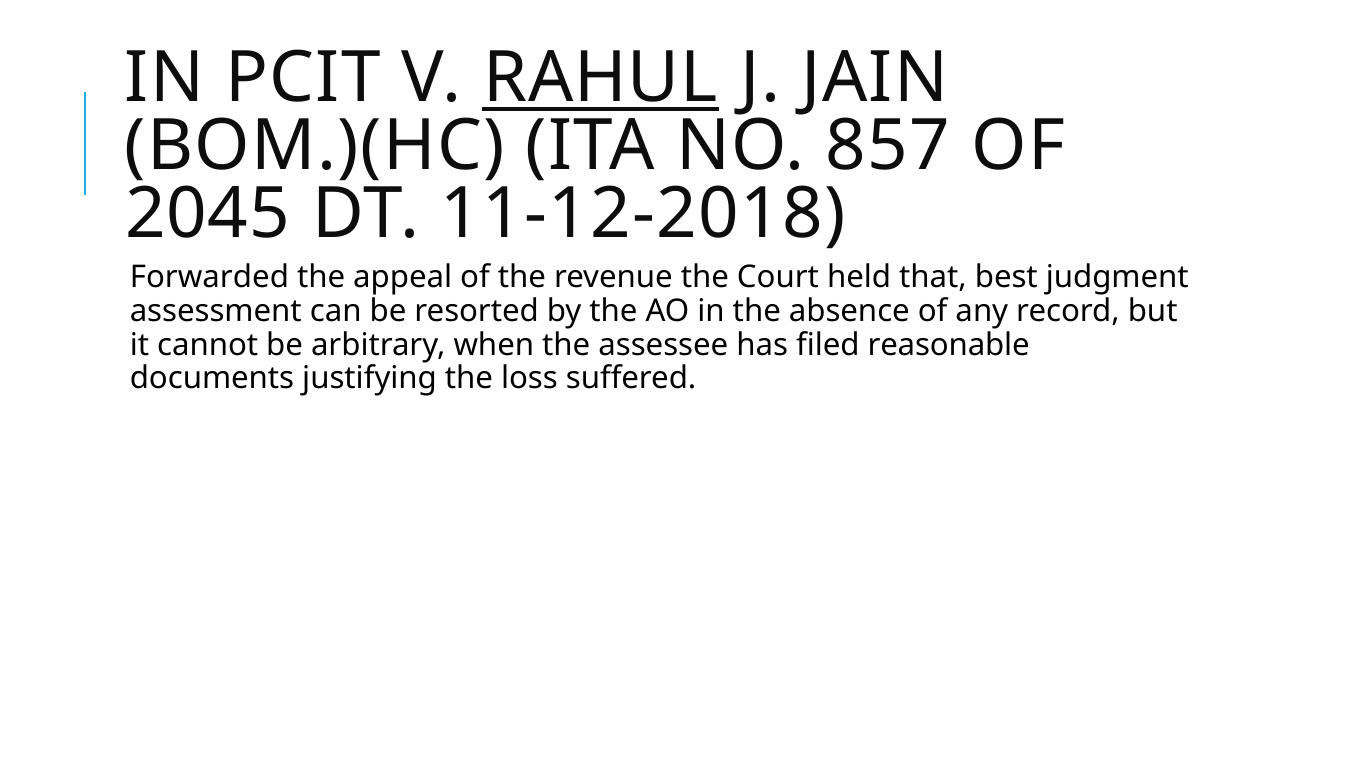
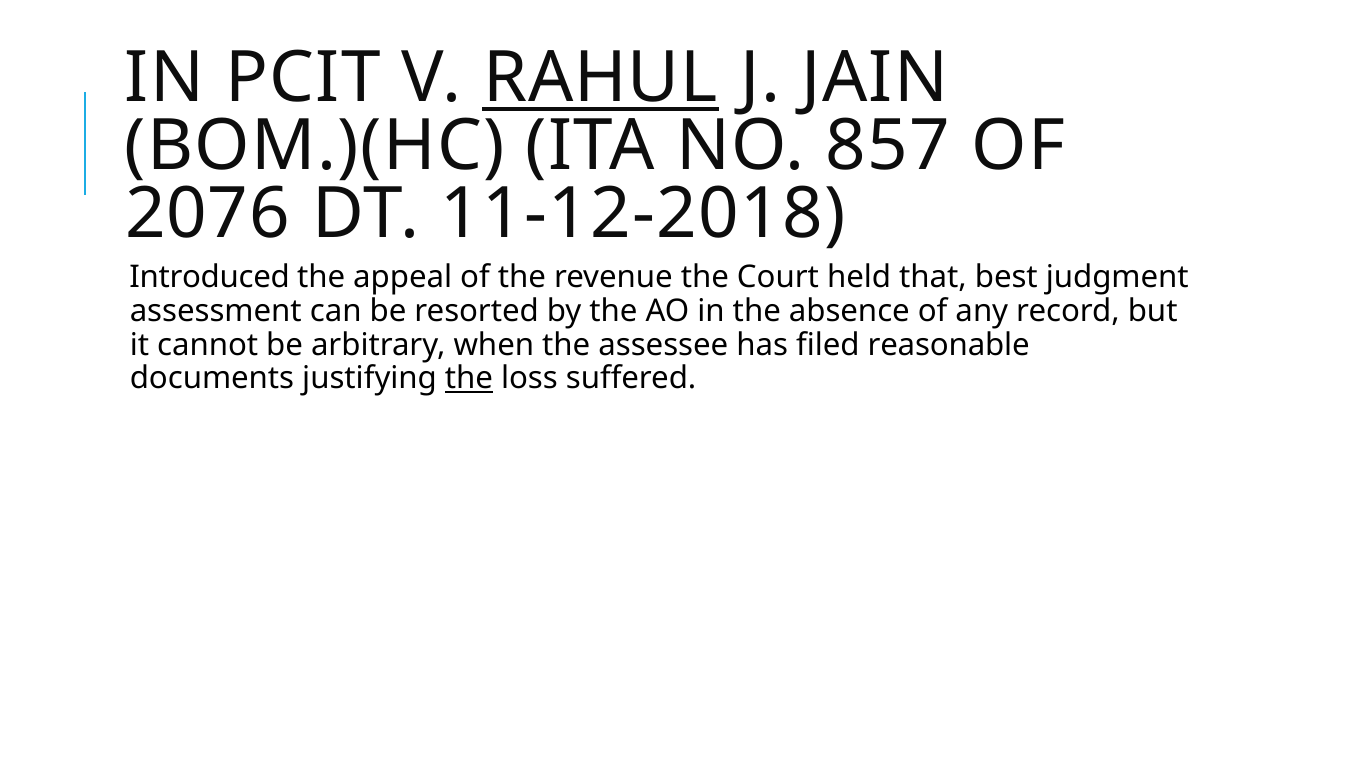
2045: 2045 -> 2076 (208, 214)
Forwarded: Forwarded -> Introduced (210, 277)
the underline: none -> present (469, 379)
